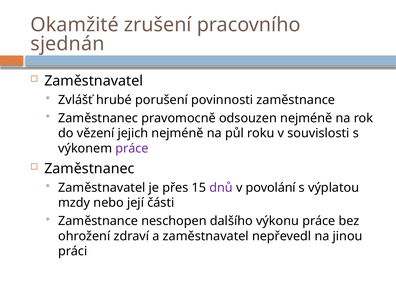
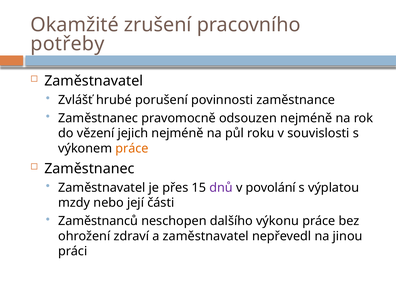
sjednán: sjednán -> potřeby (67, 44)
práce colour: purple -> orange (132, 148)
Zaměstnance: Zaměstnance -> Zaměstnanců (98, 221)
